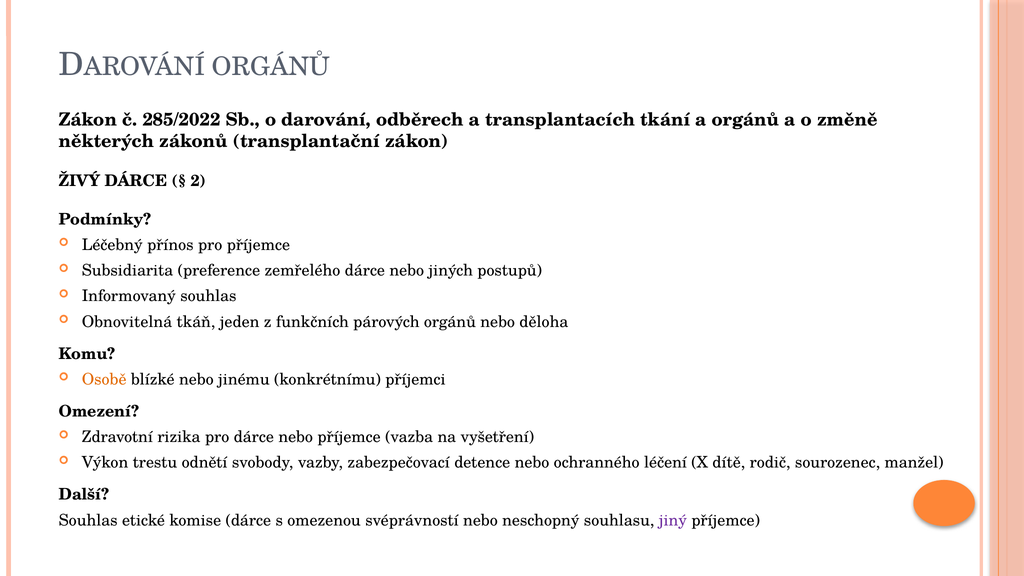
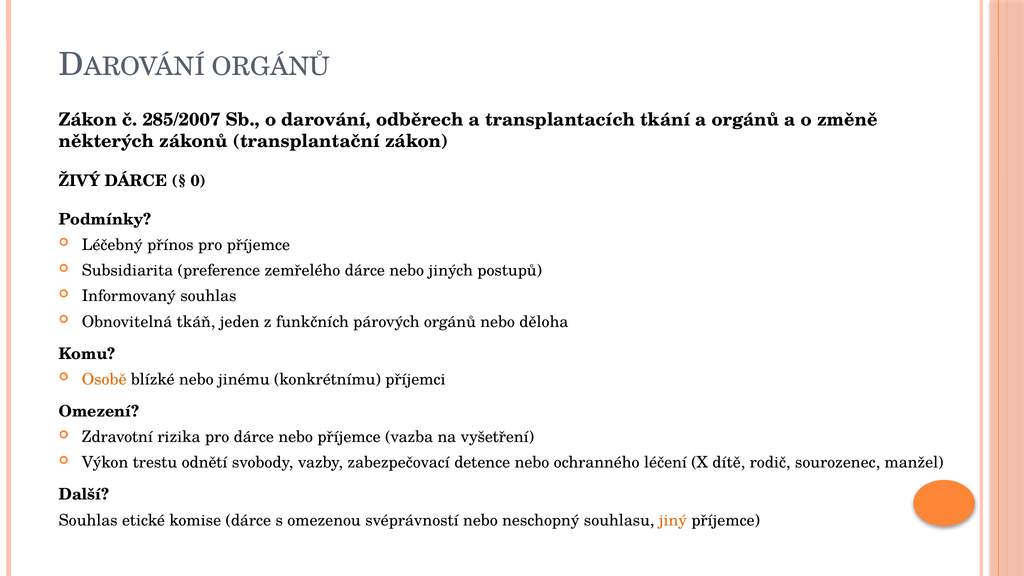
285/2022: 285/2022 -> 285/2007 (182, 120)
2: 2 -> 0 (198, 181)
jiný colour: purple -> orange (673, 520)
